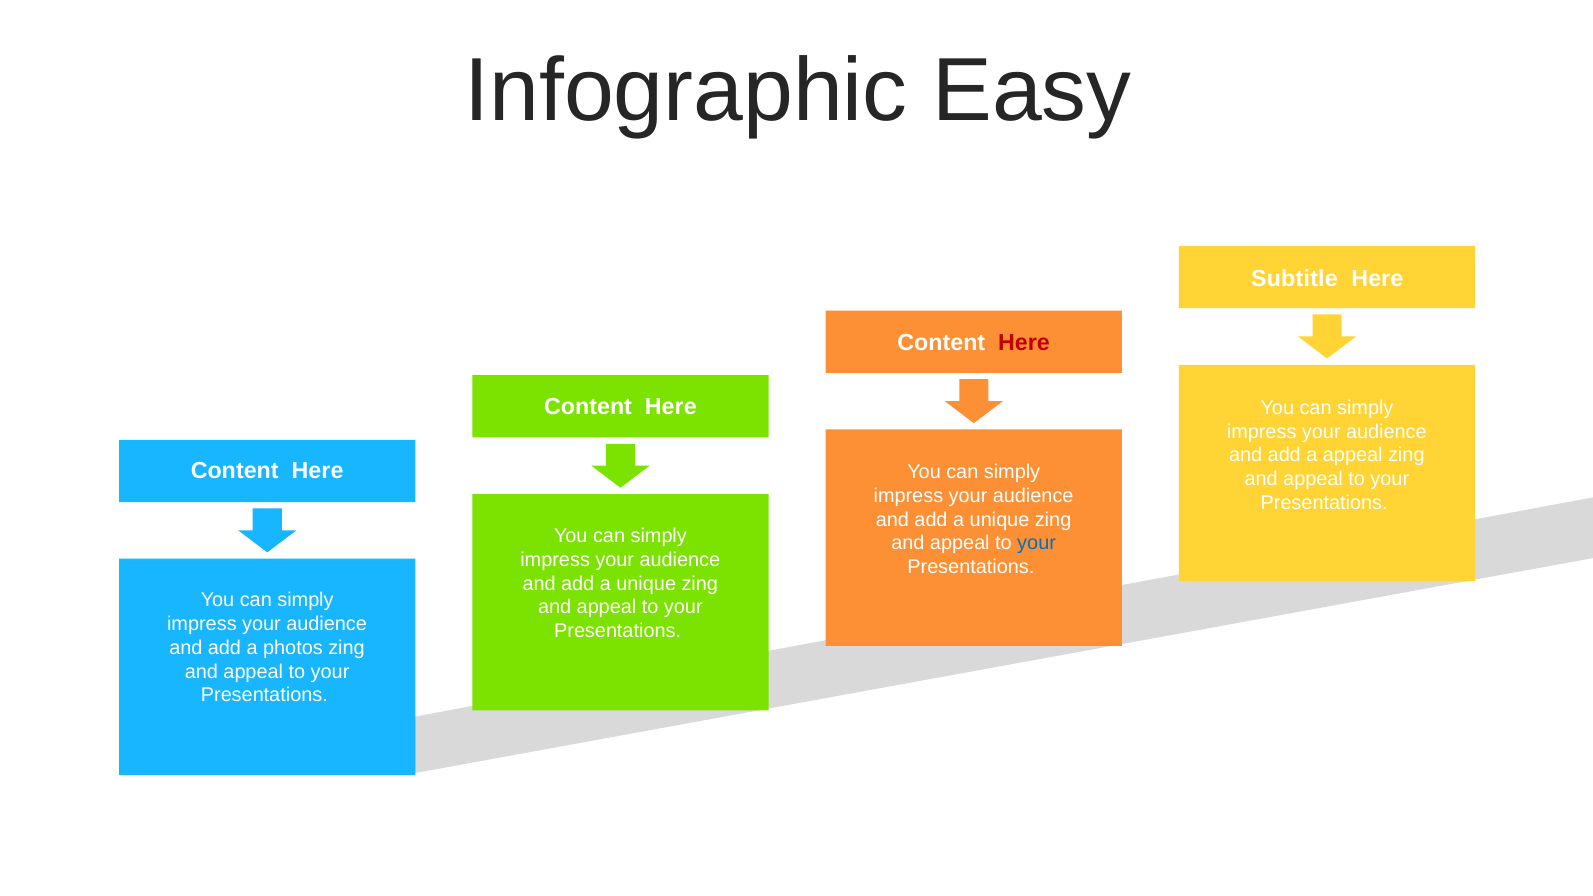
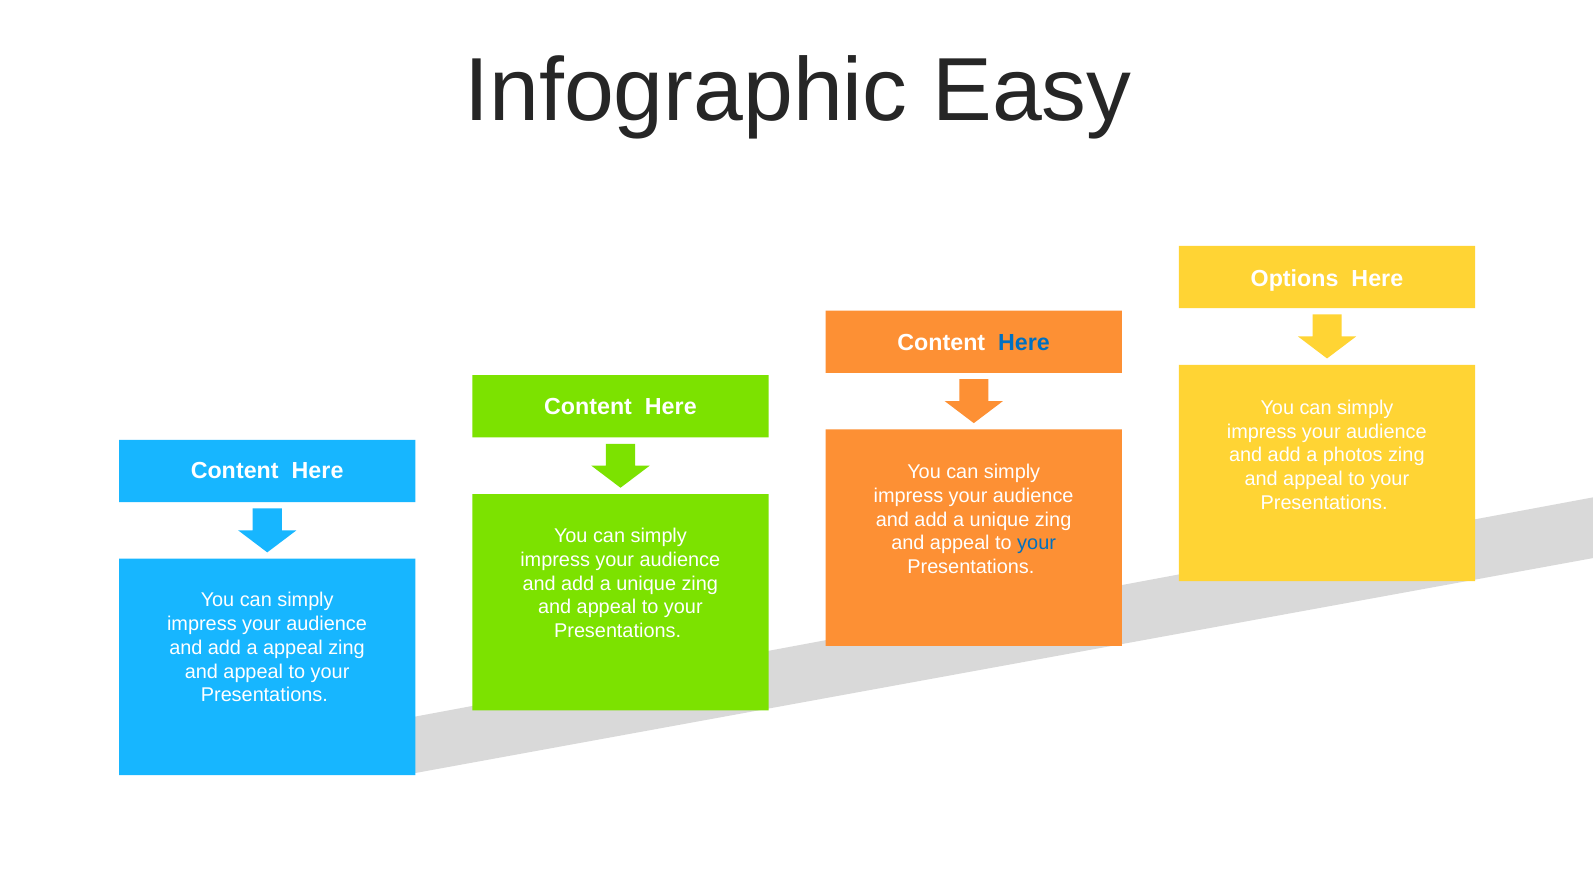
Subtitle: Subtitle -> Options (1295, 278)
Here colour: red -> blue (1024, 342)
a appeal: appeal -> photos (1353, 455)
a photos: photos -> appeal (293, 648)
